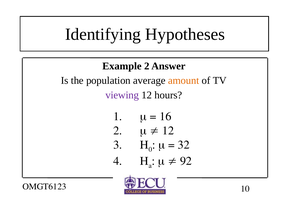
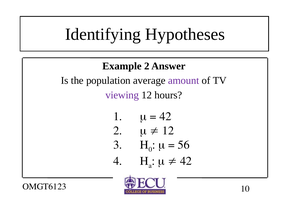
amount colour: orange -> purple (184, 81)
16: 16 -> 42 (165, 117)
32: 32 -> 56 (184, 145)
92: 92 -> 42 (186, 162)
